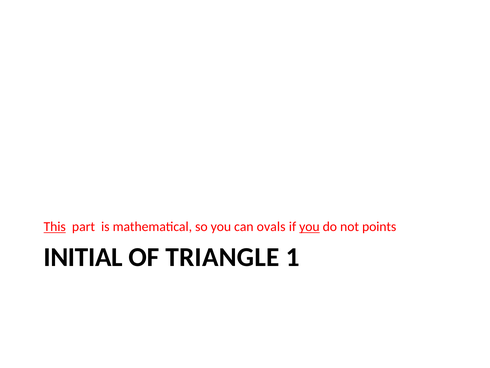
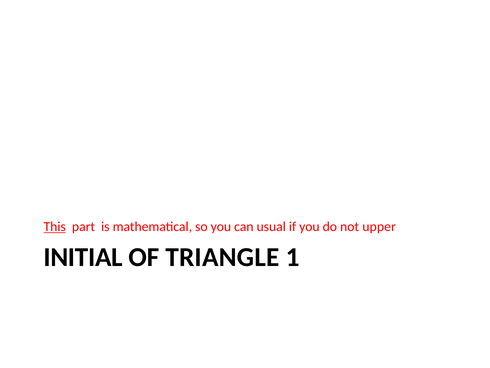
ovals: ovals -> usual (271, 226)
you underline: present -> none (309, 226)
points: points -> upper (379, 226)
